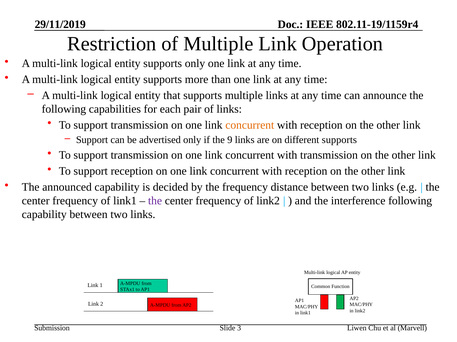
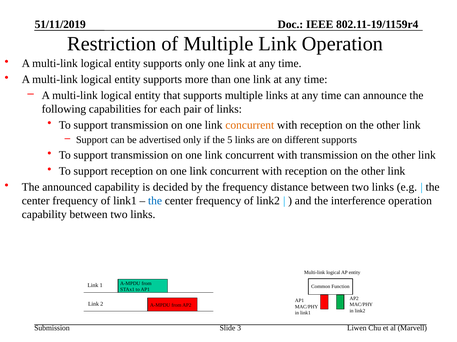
29/11/2019: 29/11/2019 -> 51/11/2019 (60, 24)
9: 9 -> 5 (230, 140)
the colour: purple -> blue (155, 201)
interference following: following -> operation (410, 201)
